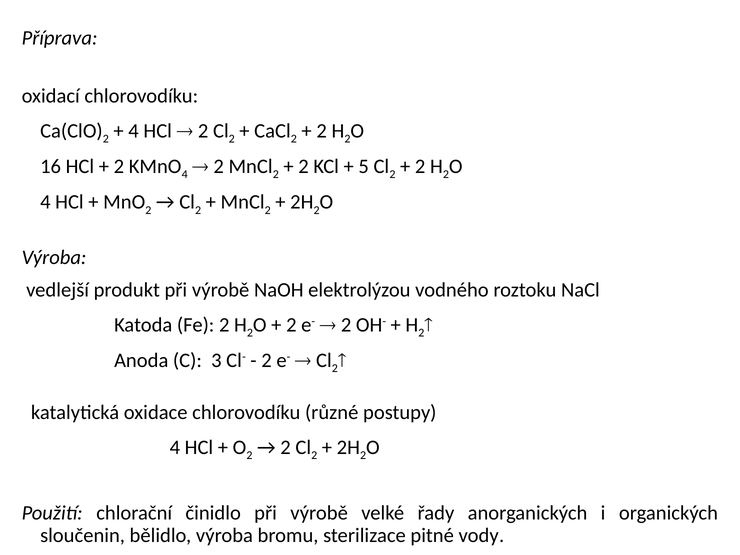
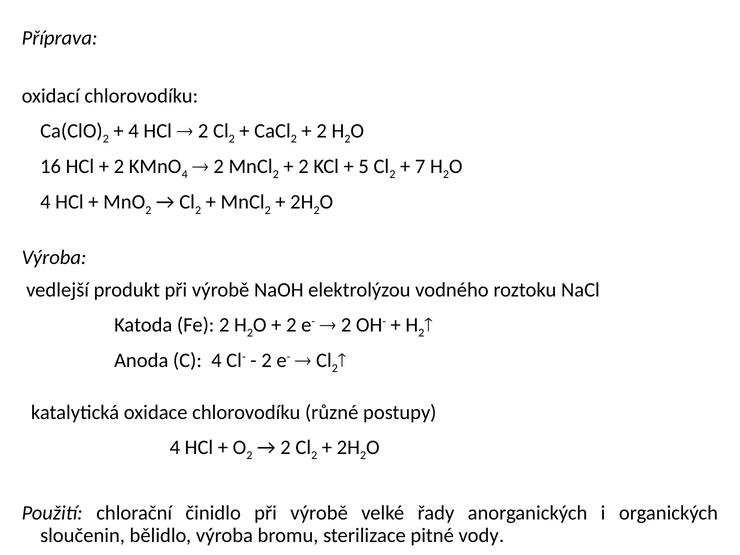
2: 2 -> 7 (420, 167)
C 3: 3 -> 4 (216, 360)
